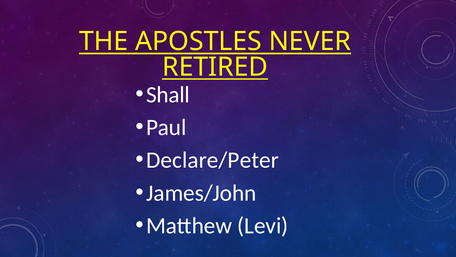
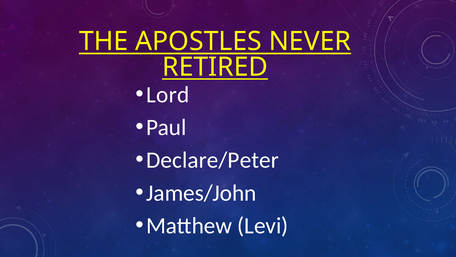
Shall: Shall -> Lord (168, 95)
